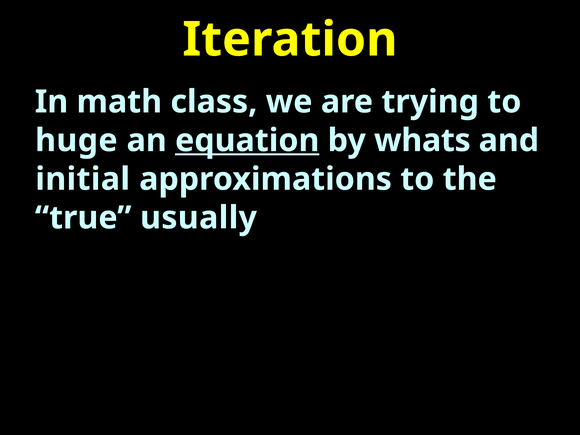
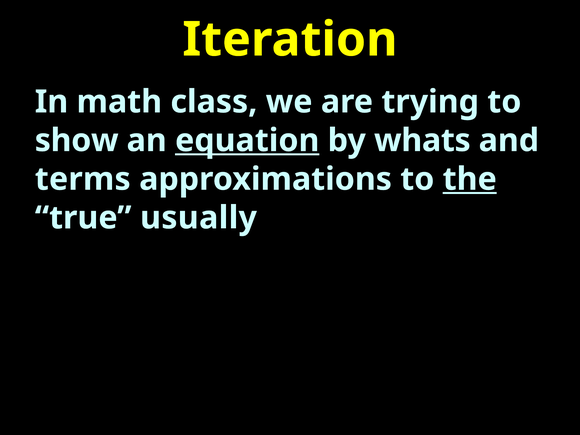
huge: huge -> show (77, 140)
initial: initial -> terms (83, 179)
the underline: none -> present (470, 179)
